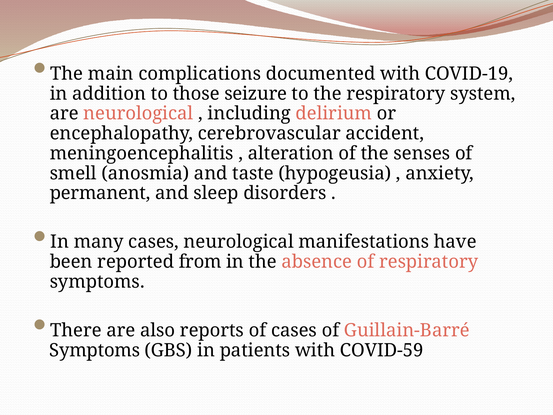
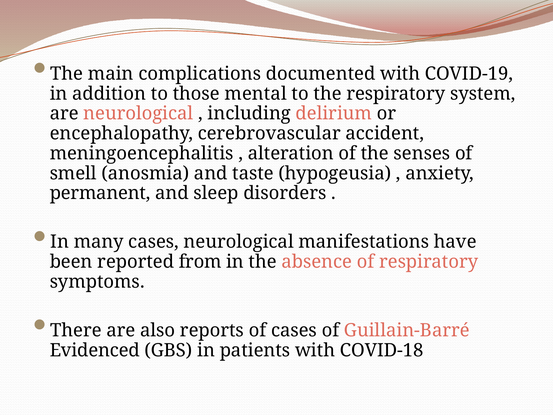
seizure: seizure -> mental (256, 94)
Symptoms: Symptoms -> Evidenced (95, 350)
COVID-59: COVID-59 -> COVID-18 (382, 350)
